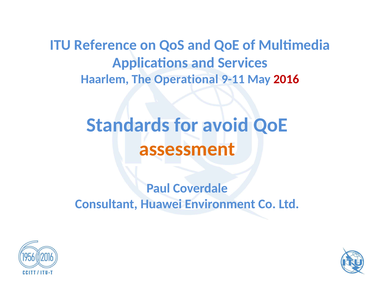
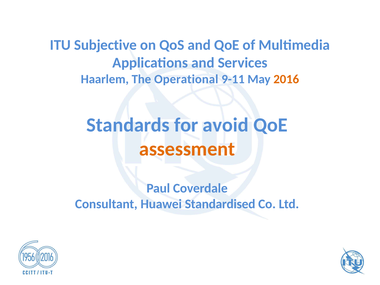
Reference: Reference -> Subjective (106, 45)
2016 colour: red -> orange (286, 79)
Environment: Environment -> Standardised (220, 204)
